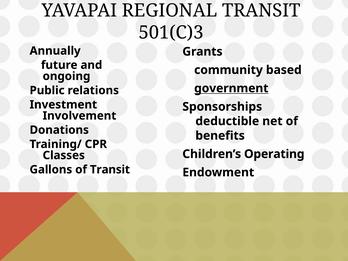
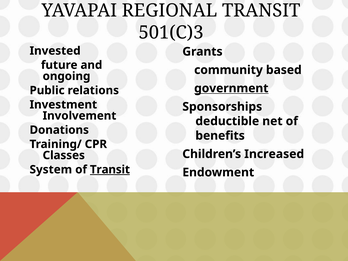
Annually: Annually -> Invested (55, 51)
Operating: Operating -> Increased (274, 154)
Gallons: Gallons -> System (51, 170)
Transit underline: none -> present (110, 170)
